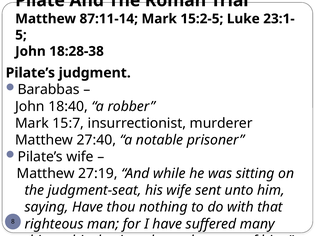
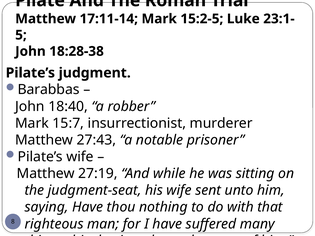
87:11-14: 87:11-14 -> 17:11-14 (109, 19)
27:40: 27:40 -> 27:43 (96, 140)
